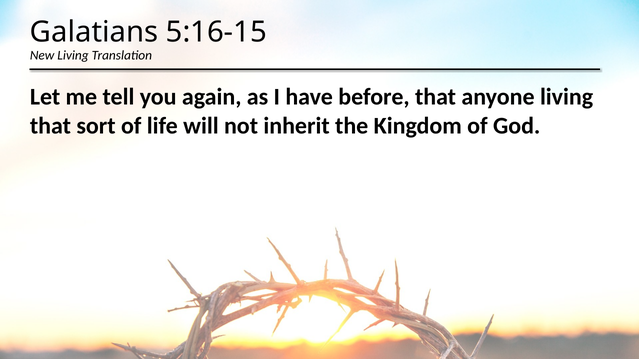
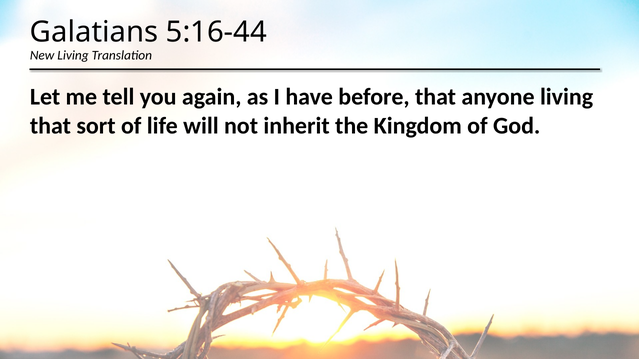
5:16-15: 5:16-15 -> 5:16-44 (216, 32)
